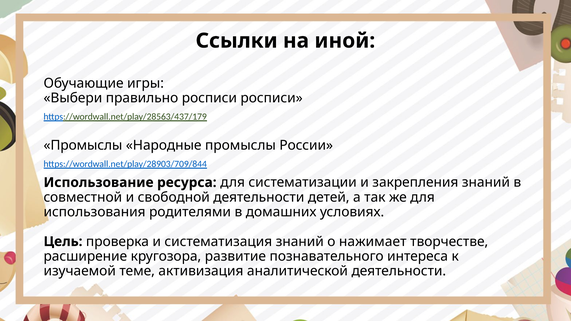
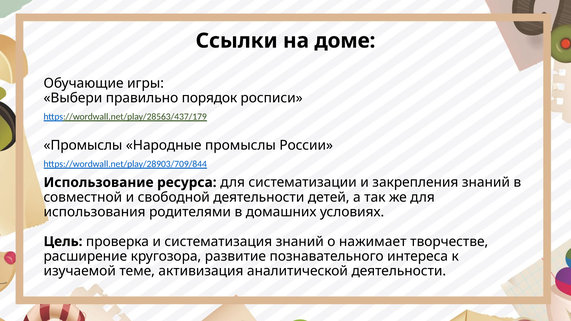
иной: иной -> доме (345, 41)
правильно росписи: росписи -> порядок (209, 98)
